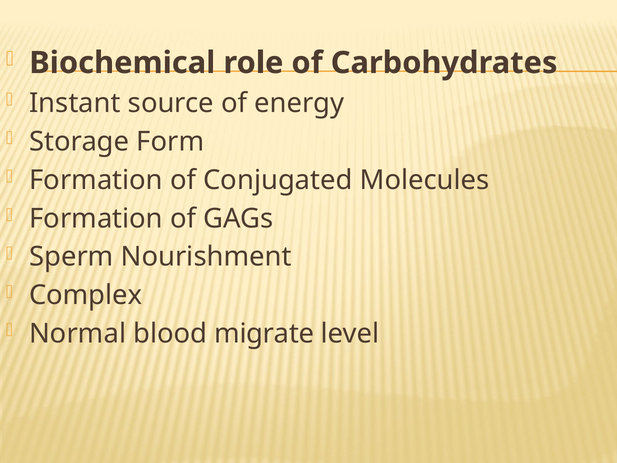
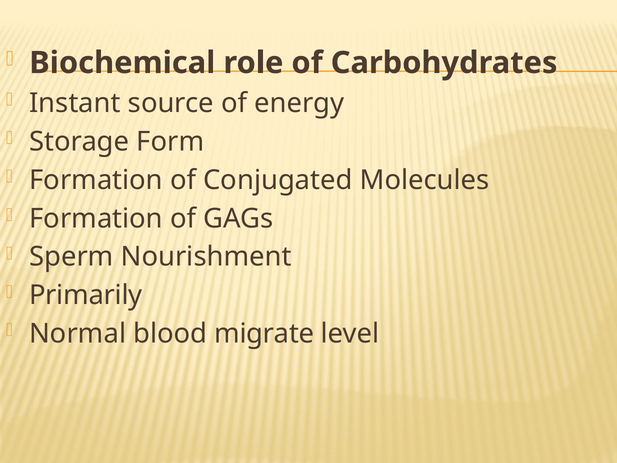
Complex: Complex -> Primarily (86, 295)
